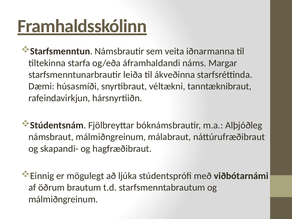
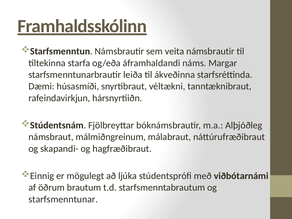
veita iðnarmanna: iðnarmanna -> námsbrautir (210, 51)
málmiðngreinum: málmiðngreinum -> starfsmenntunar (63, 199)
